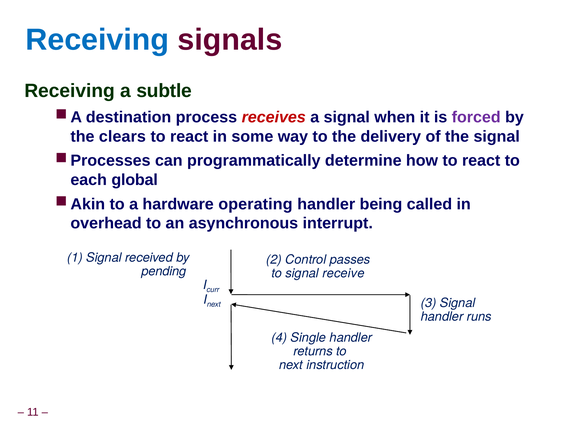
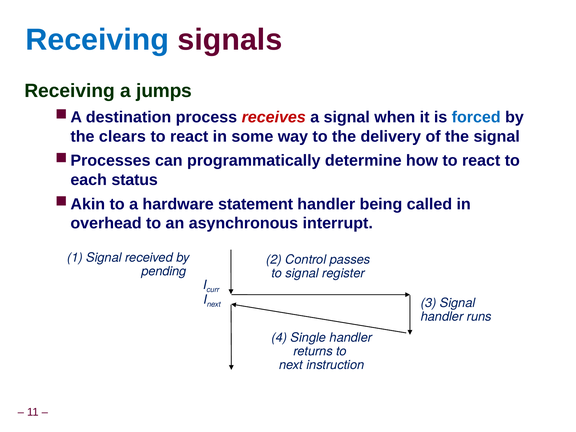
subtle: subtle -> jumps (164, 91)
forced colour: purple -> blue (476, 117)
global: global -> status (135, 180)
operating: operating -> statement (256, 204)
receive: receive -> register (344, 273)
